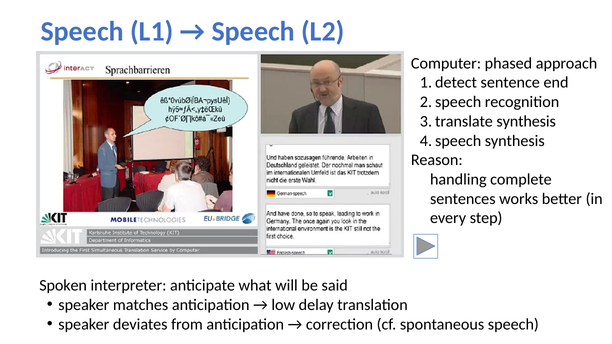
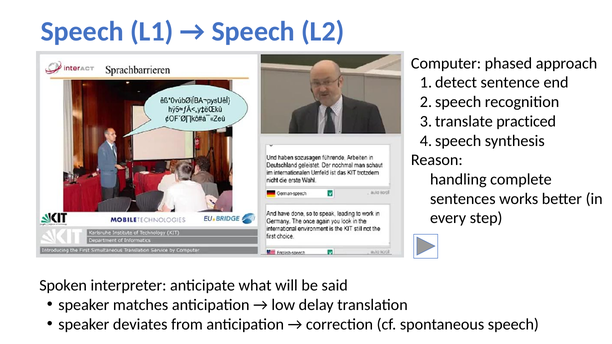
synthesis: synthesis -> practiced (526, 121)
